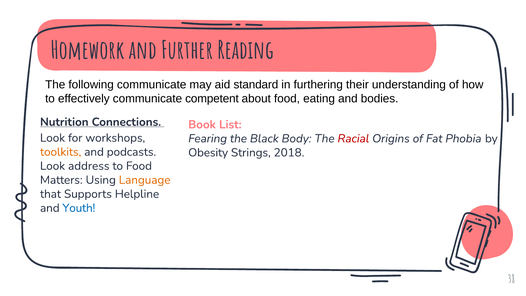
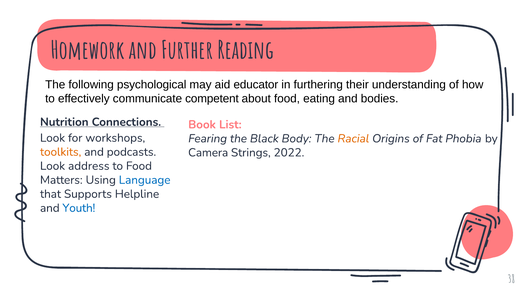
following communicate: communicate -> psychological (152, 85)
standard: standard -> educator (256, 85)
Racial colour: red -> orange (353, 138)
Obesity: Obesity -> Camera (208, 152)
2018: 2018 -> 2022 (289, 152)
Language colour: orange -> blue (145, 180)
